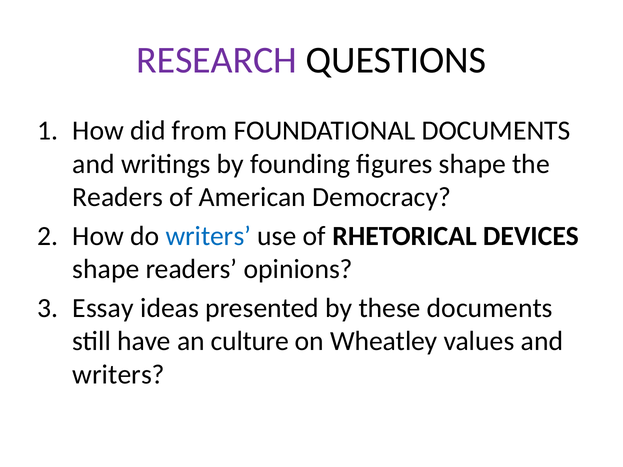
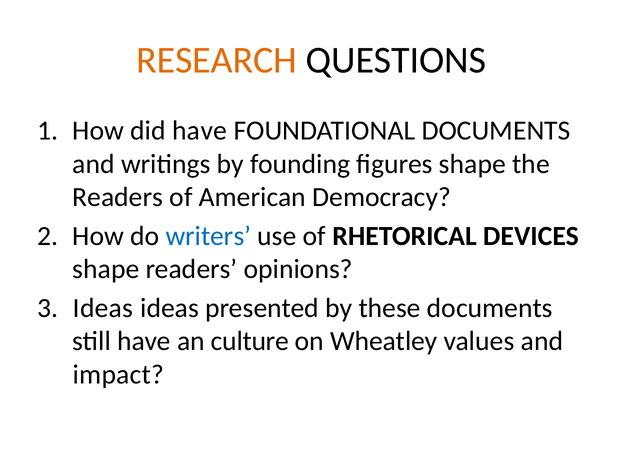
RESEARCH colour: purple -> orange (217, 60)
did from: from -> have (200, 131)
Essay: Essay -> Ideas (103, 308)
writers: writers -> impact (118, 375)
